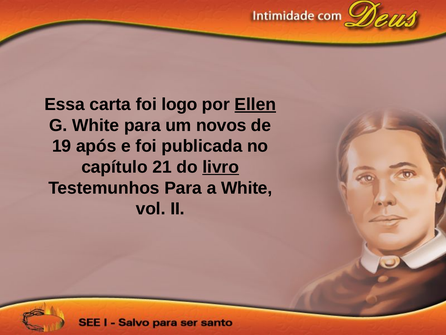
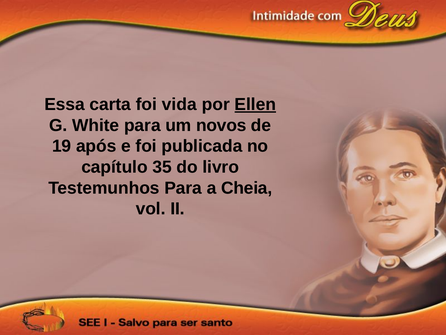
logo: logo -> vida (179, 104)
21: 21 -> 35 (162, 167)
livro underline: present -> none (221, 167)
a White: White -> Cheia (247, 188)
